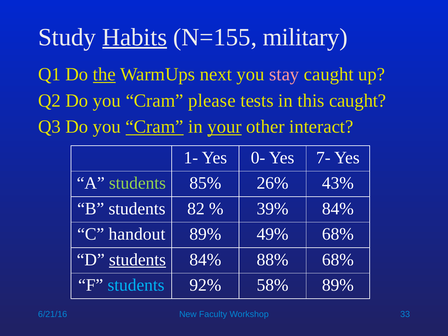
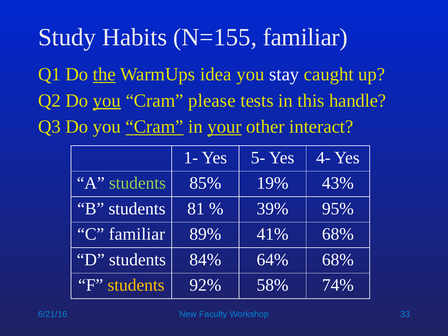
Habits underline: present -> none (135, 37)
N=155 military: military -> familiar (305, 37)
next: next -> idea (216, 74)
stay colour: pink -> white (284, 74)
you underline: none -> present (107, 101)
this caught: caught -> handle (358, 101)
0-: 0- -> 5- (258, 158)
7-: 7- -> 4- (323, 158)
26%: 26% -> 19% (273, 183)
82: 82 -> 81 (196, 209)
39% 84%: 84% -> 95% (338, 209)
C handout: handout -> familiar (137, 234)
49%: 49% -> 41% (273, 234)
students underline: present -> none (137, 260)
88%: 88% -> 64% (273, 260)
students colour: light blue -> yellow (136, 285)
58% 89%: 89% -> 74% (338, 285)
